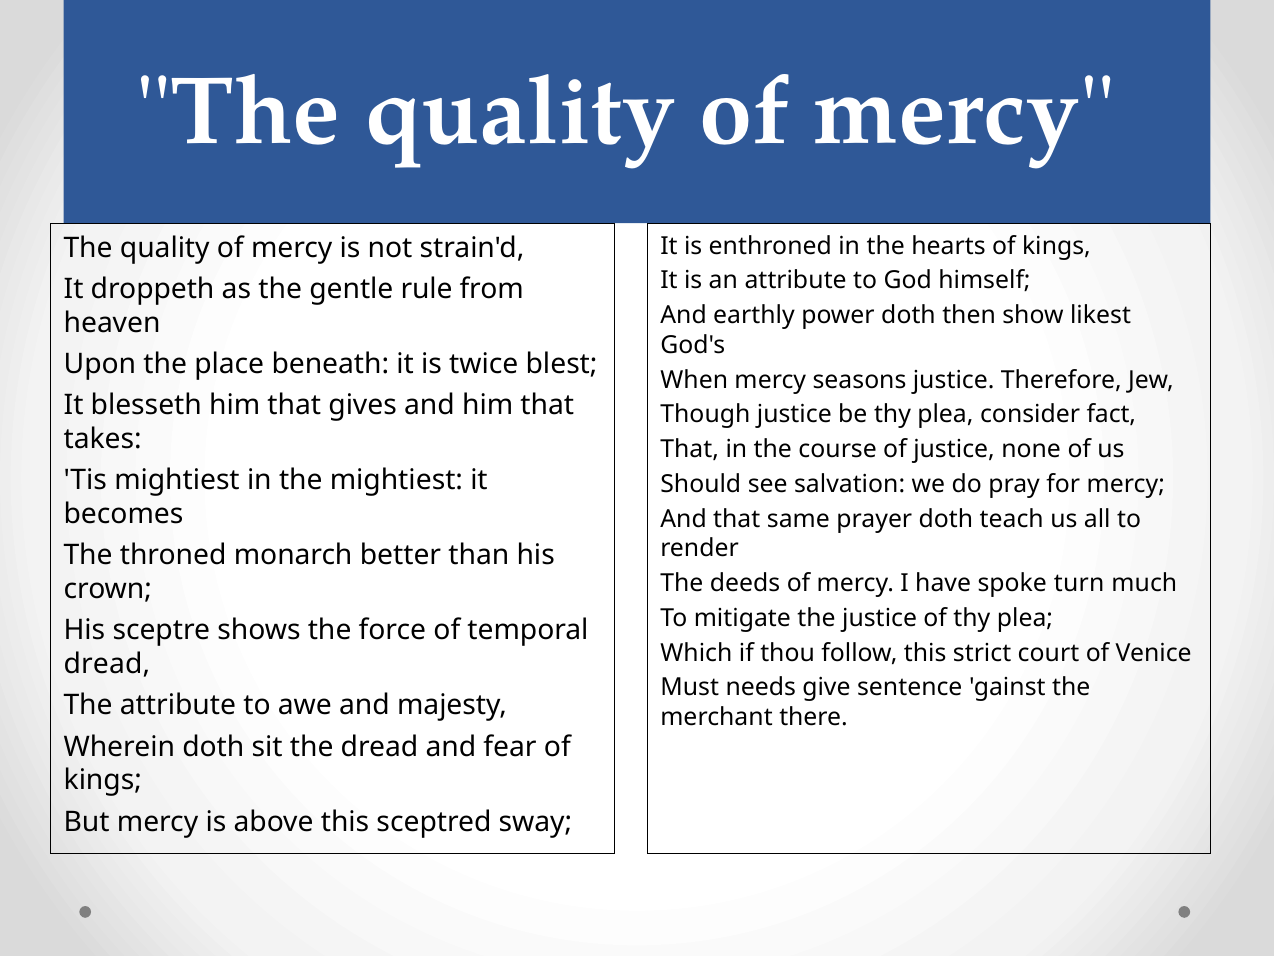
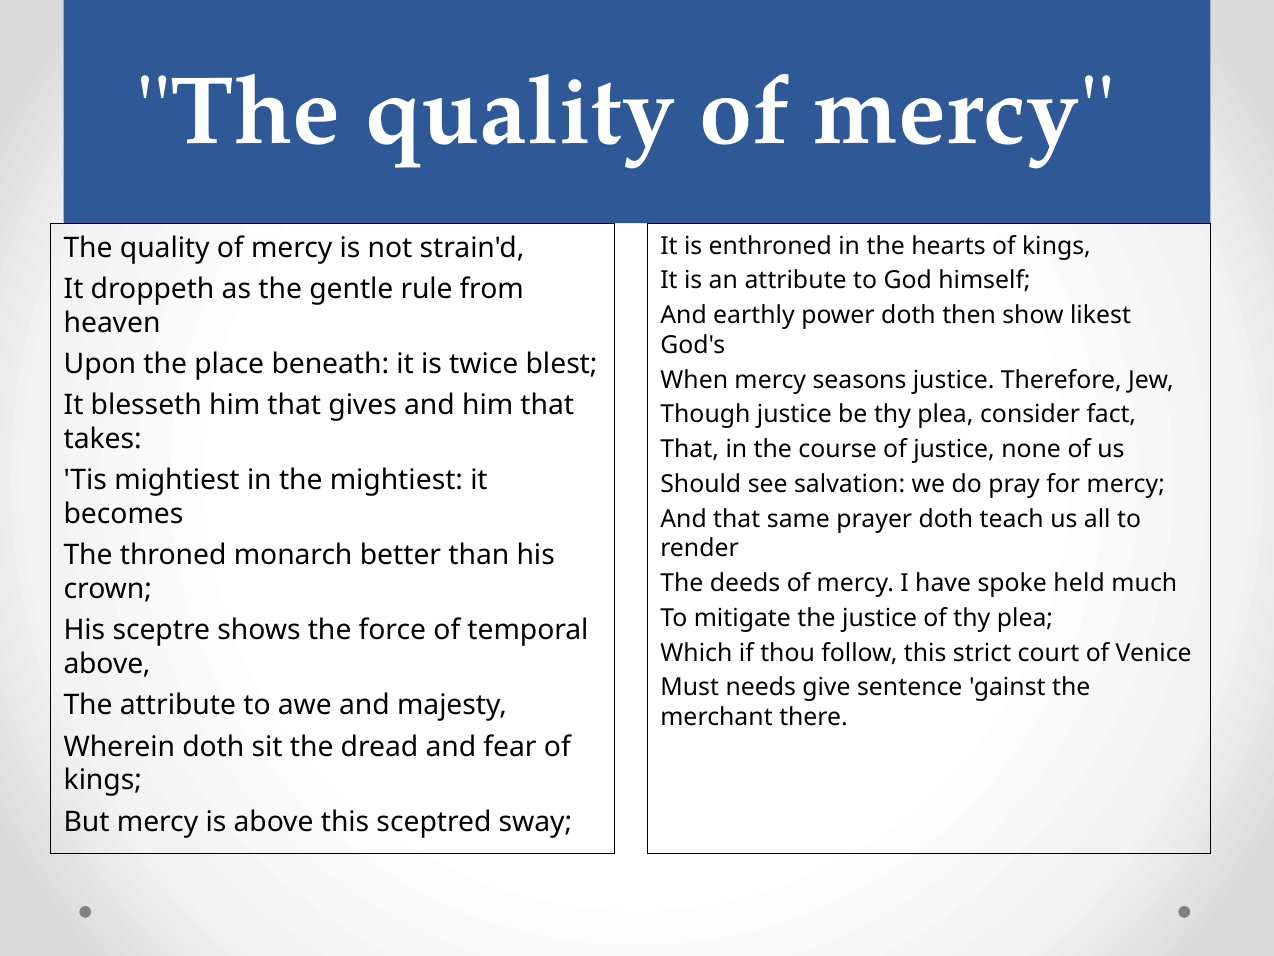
turn: turn -> held (1079, 583)
dread: dread -> above (107, 664)
